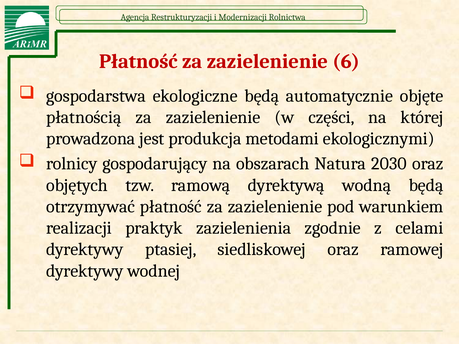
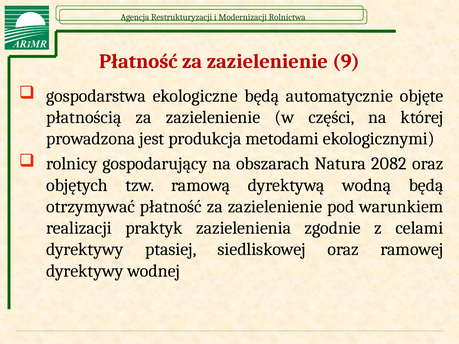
6: 6 -> 9 (346, 62)
2030: 2030 -> 2082 (389, 164)
